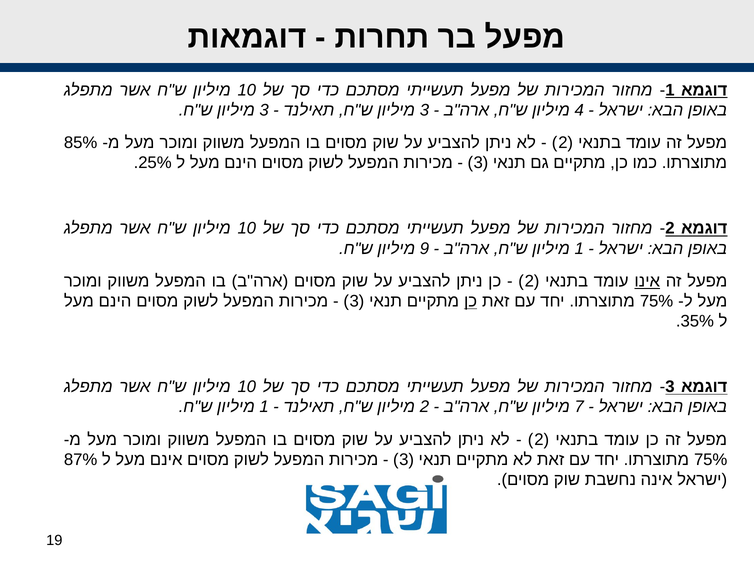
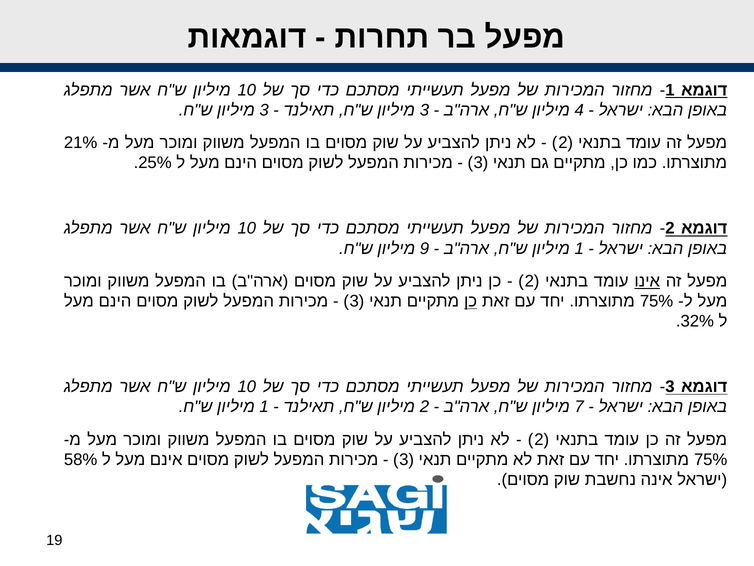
85%: 85% -> 21% (81, 143)
35%: 35% -> 32% (697, 321)
87%: 87% -> 58% (81, 459)
